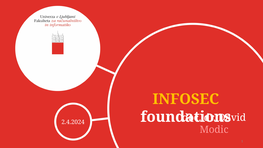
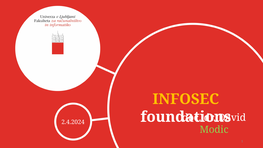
Modic colour: pink -> light green (214, 129)
